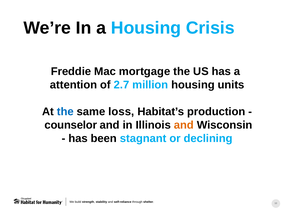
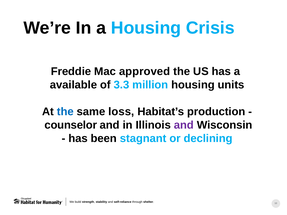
mortgage: mortgage -> approved (145, 71)
attention: attention -> available (74, 85)
2.7: 2.7 -> 3.3 (122, 85)
and colour: orange -> purple (184, 125)
